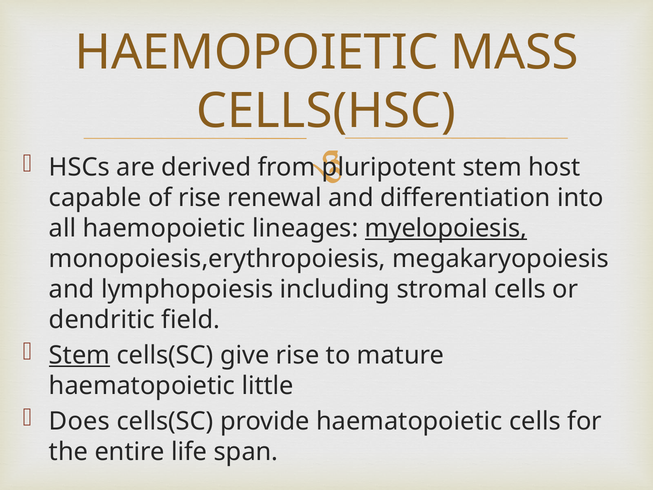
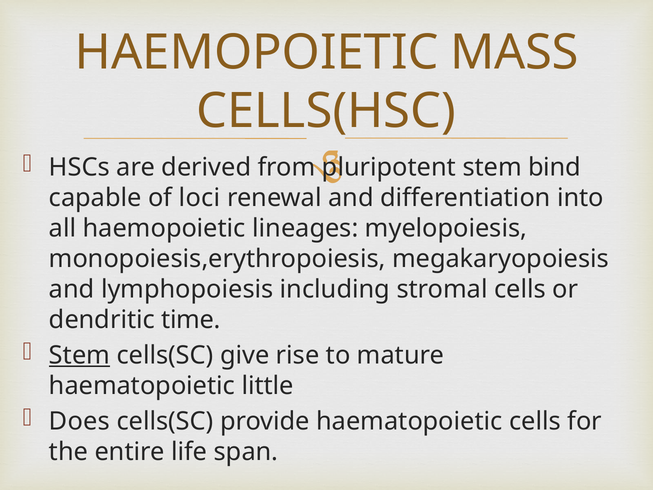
host: host -> bind (554, 167)
of rise: rise -> loci (199, 198)
myelopoiesis underline: present -> none (446, 228)
field: field -> time (191, 320)
